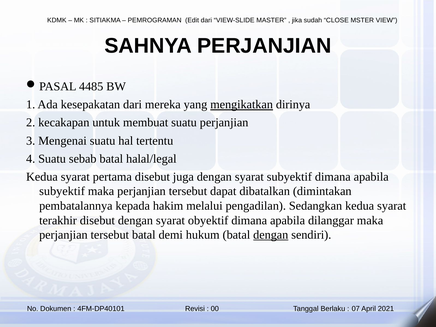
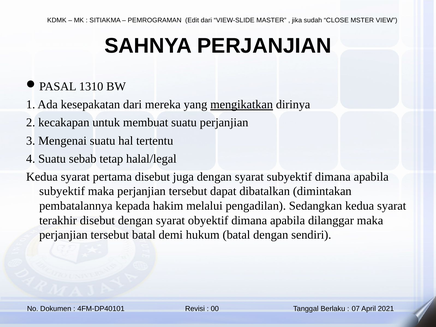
4485: 4485 -> 1310 (91, 87)
sebab batal: batal -> tetap (111, 159)
dengan underline: present -> none (271, 235)
